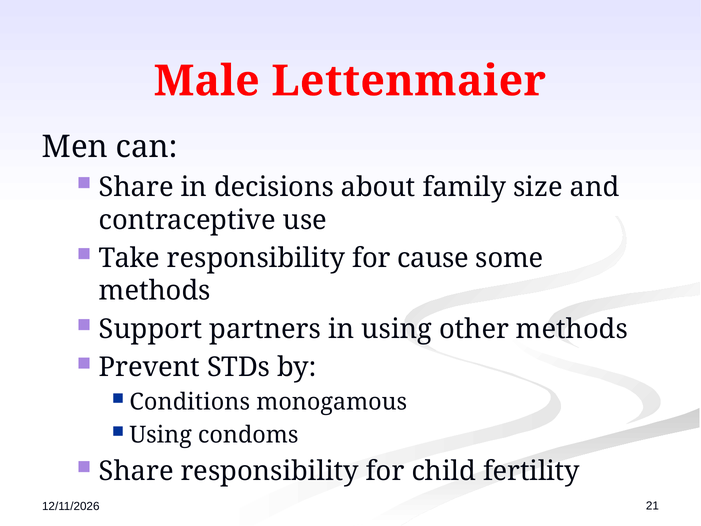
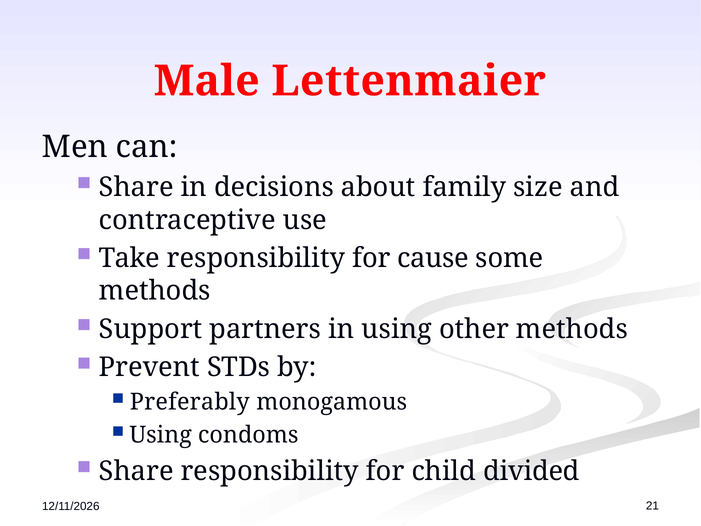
Conditions: Conditions -> Preferably (190, 402)
fertility: fertility -> divided (531, 471)
